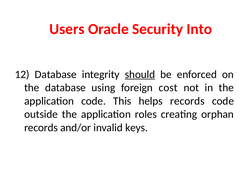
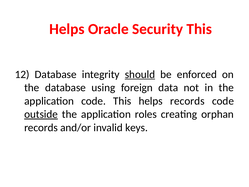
Users: Users -> Helps (67, 29)
Security Into: Into -> This (199, 29)
cost: cost -> data (168, 88)
outside underline: none -> present (41, 114)
